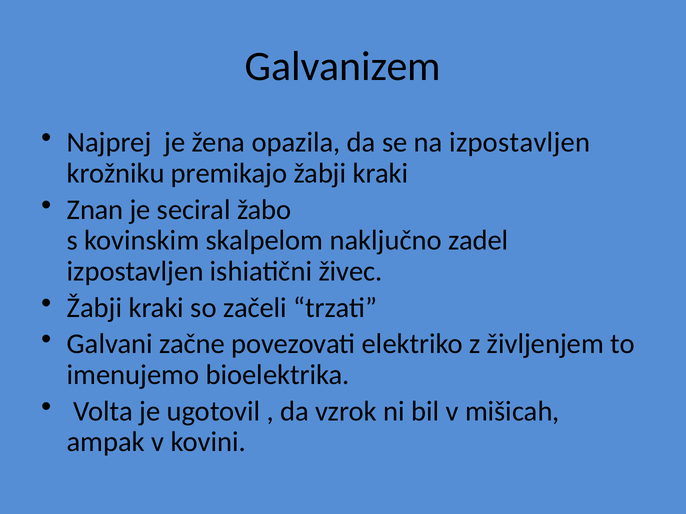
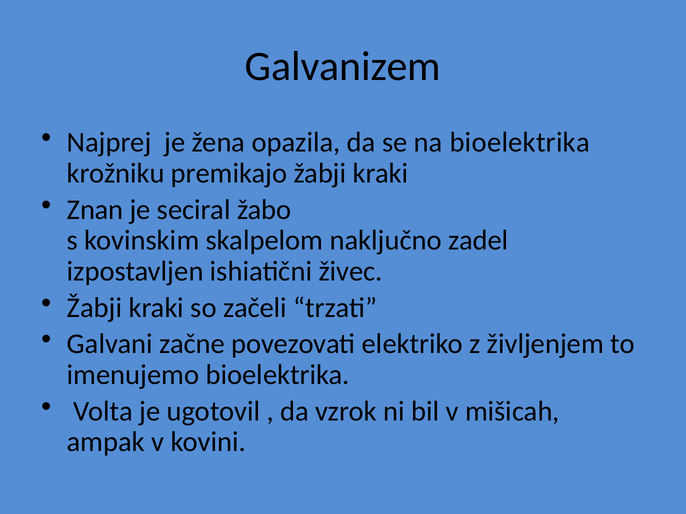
na izpostavljen: izpostavljen -> bioelektrika (520, 143)
